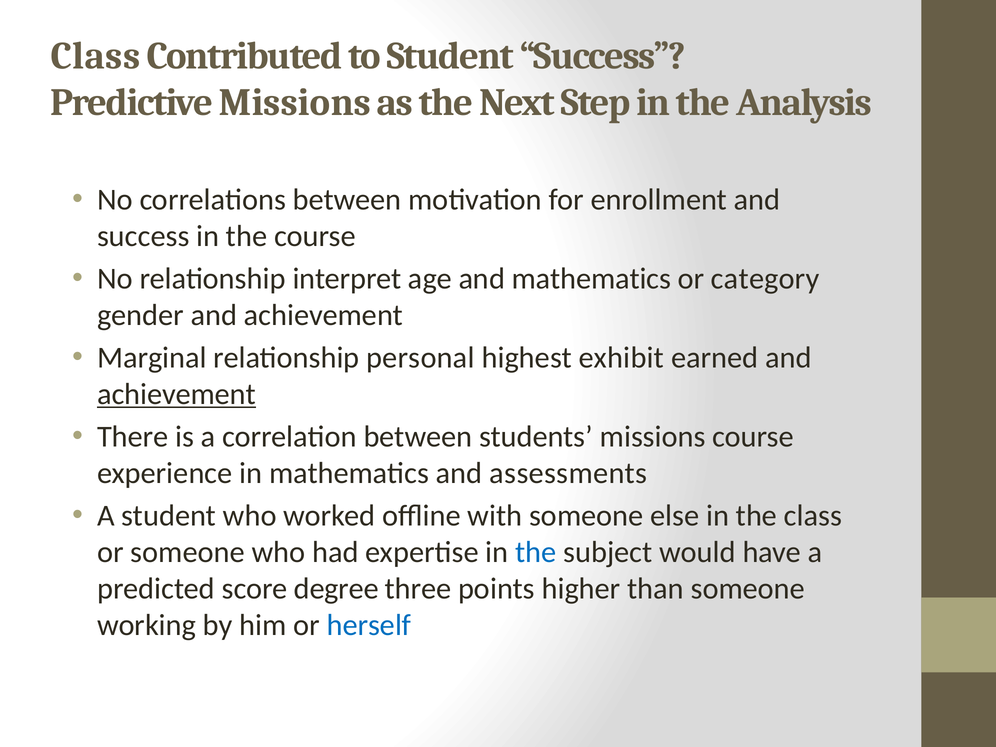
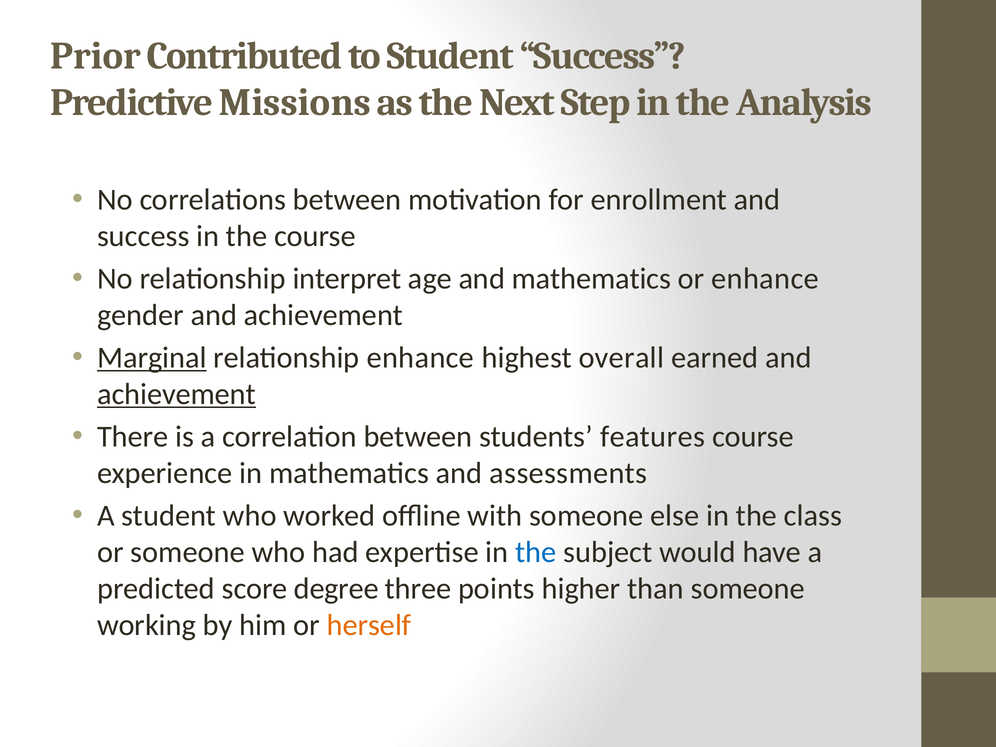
Class: Class -> Prior (96, 56)
or category: category -> enhance (765, 279)
Marginal underline: none -> present (152, 358)
relationship personal: personal -> enhance (420, 358)
exhibit: exhibit -> overall (621, 358)
students missions: missions -> features (652, 437)
herself colour: blue -> orange (369, 625)
